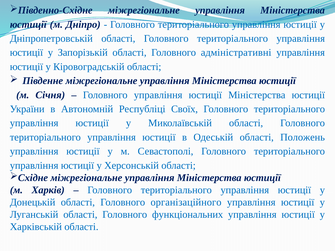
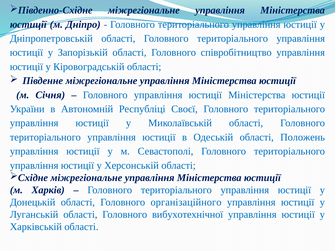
адміністративні: адміністративні -> співробітництво (236, 53)
Своїх: Своїх -> Своєї (184, 109)
функціональних: функціональних -> вибухотехнічної (188, 215)
